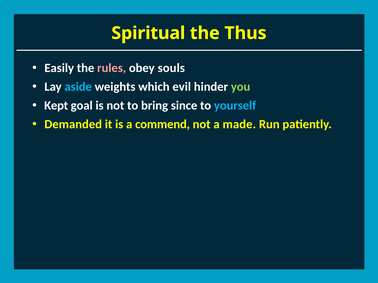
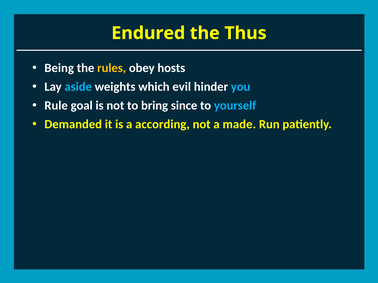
Spiritual: Spiritual -> Endured (148, 33)
Easily: Easily -> Being (59, 68)
rules colour: pink -> yellow (112, 68)
souls: souls -> hosts (171, 68)
you colour: light green -> light blue (241, 87)
Kept: Kept -> Rule (56, 106)
commend: commend -> according (162, 125)
